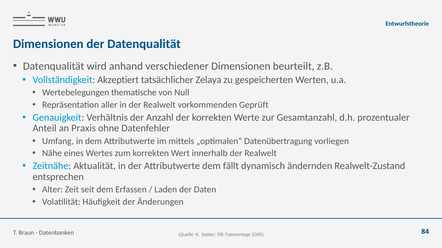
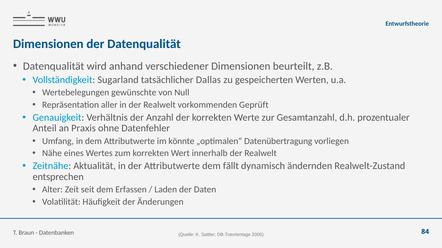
Akzeptiert: Akzeptiert -> Sugarland (118, 80)
Zelaya: Zelaya -> Dallas (208, 80)
thematische: thematische -> gewünschte (134, 93)
mittels: mittels -> könnte (181, 141)
